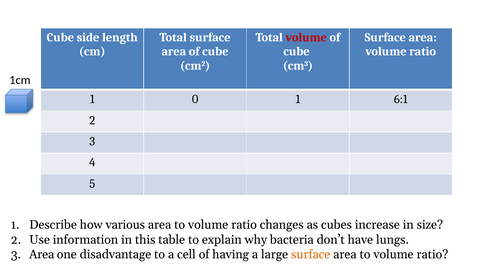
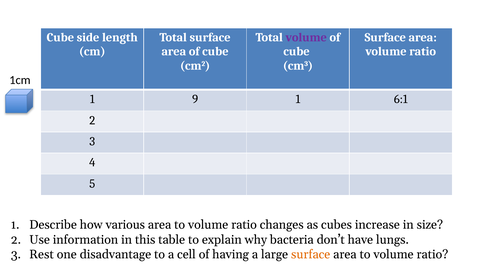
volume colour: red -> purple (306, 37)
0: 0 -> 9 (195, 99)
3 Area: Area -> Rest (42, 255)
